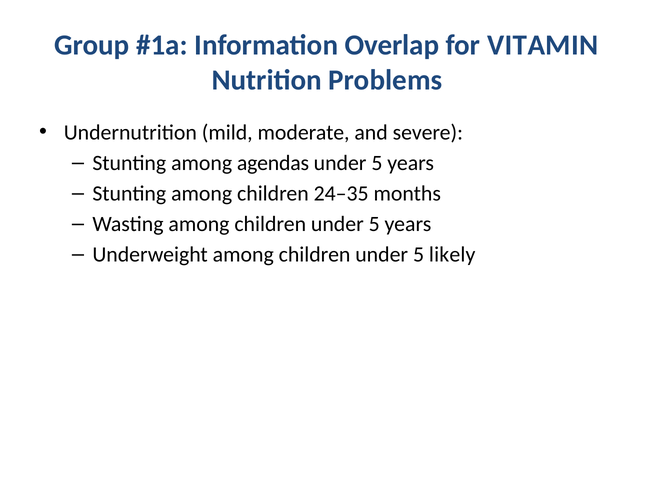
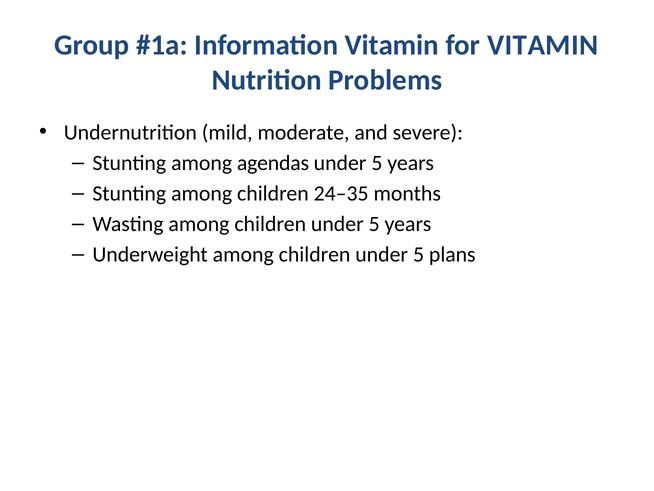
Information Overlap: Overlap -> Vitamin (392, 45)
likely: likely -> plans (452, 254)
